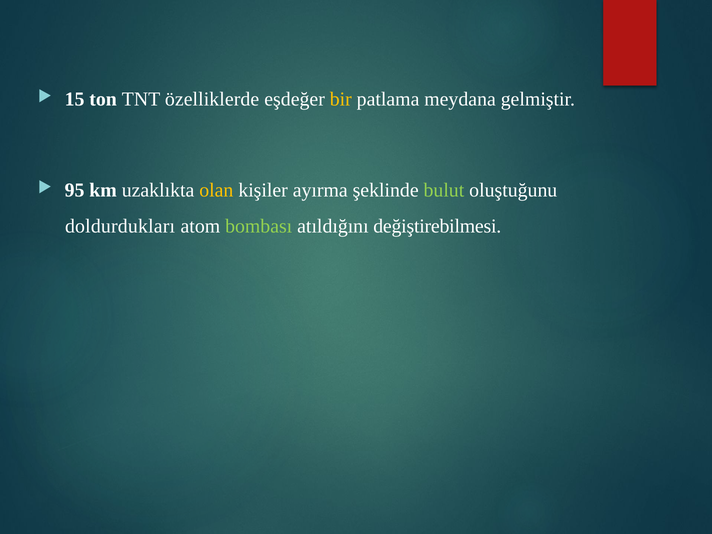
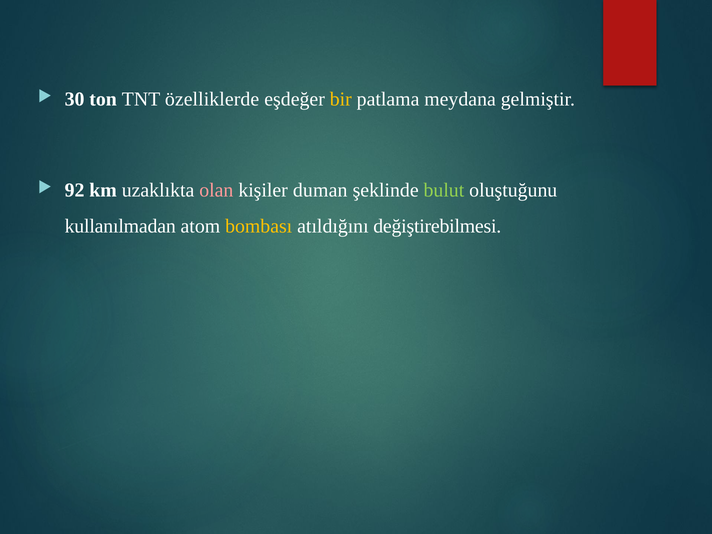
15: 15 -> 30 (75, 99)
95: 95 -> 92 (75, 190)
olan colour: yellow -> pink (216, 190)
ayırma: ayırma -> duman (320, 190)
doldurdukları: doldurdukları -> kullanılmadan (120, 226)
bombası colour: light green -> yellow (259, 226)
